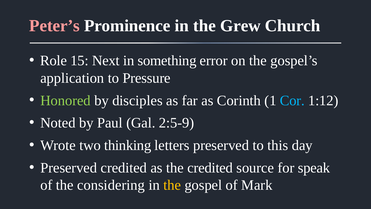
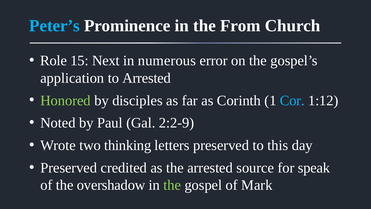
Peter’s colour: pink -> light blue (55, 26)
Grew: Grew -> From (240, 26)
something: something -> numerous (167, 61)
to Pressure: Pressure -> Arrested (147, 78)
2:5-9: 2:5-9 -> 2:2-9 (177, 123)
the credited: credited -> arrested (210, 168)
considering: considering -> overshadow (111, 185)
the colour: yellow -> light green (172, 185)
